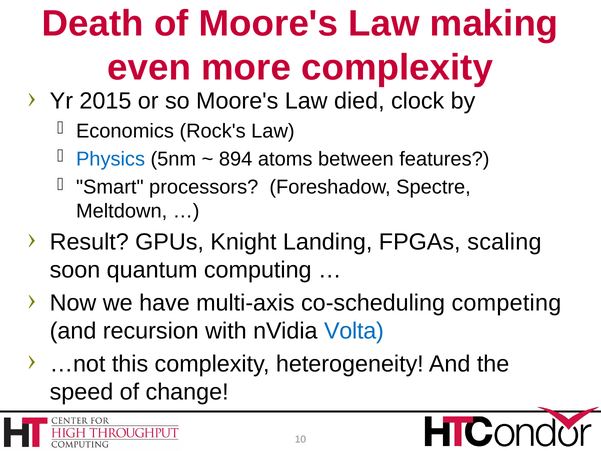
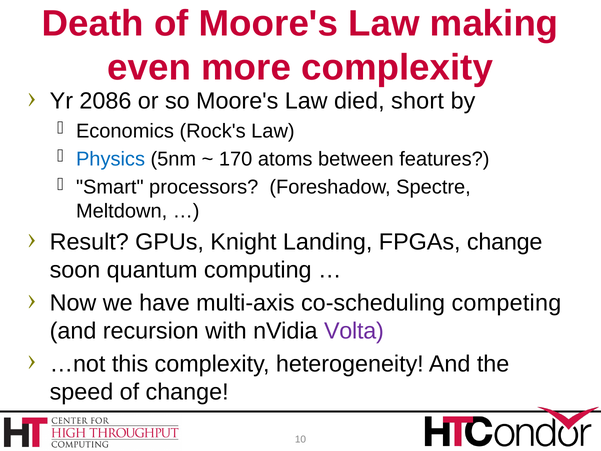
2015: 2015 -> 2086 (105, 101)
clock: clock -> short (418, 101)
894: 894 -> 170 (236, 159)
FPGAs scaling: scaling -> change (505, 242)
Volta colour: blue -> purple (354, 331)
